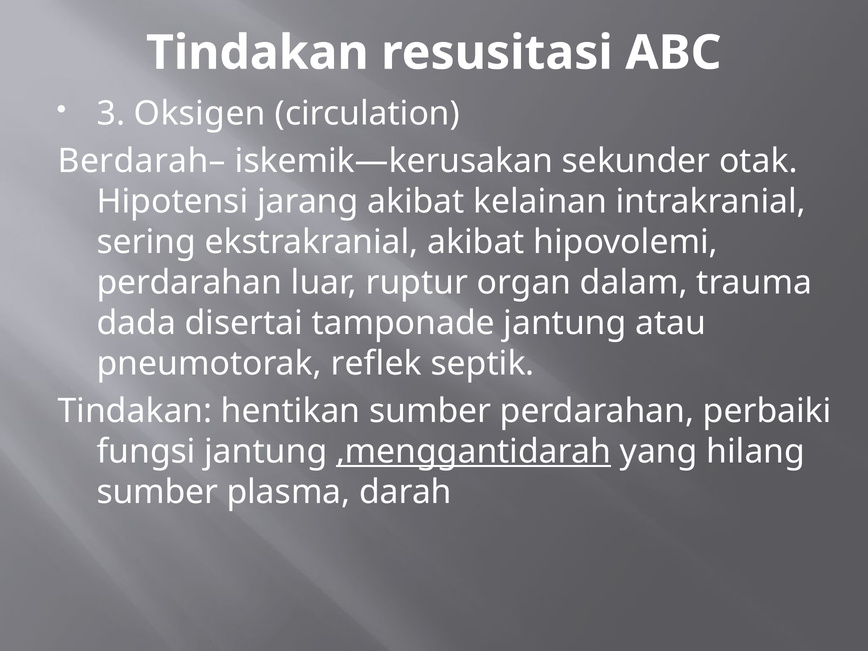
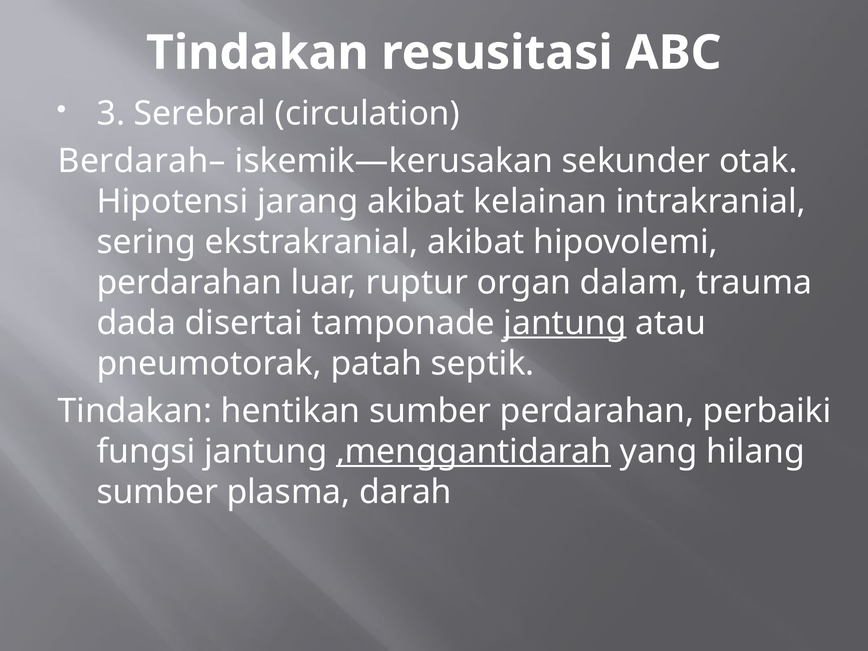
Oksigen: Oksigen -> Serebral (200, 114)
jantung underline: none -> present (565, 323)
reflek: reflek -> patah (376, 364)
